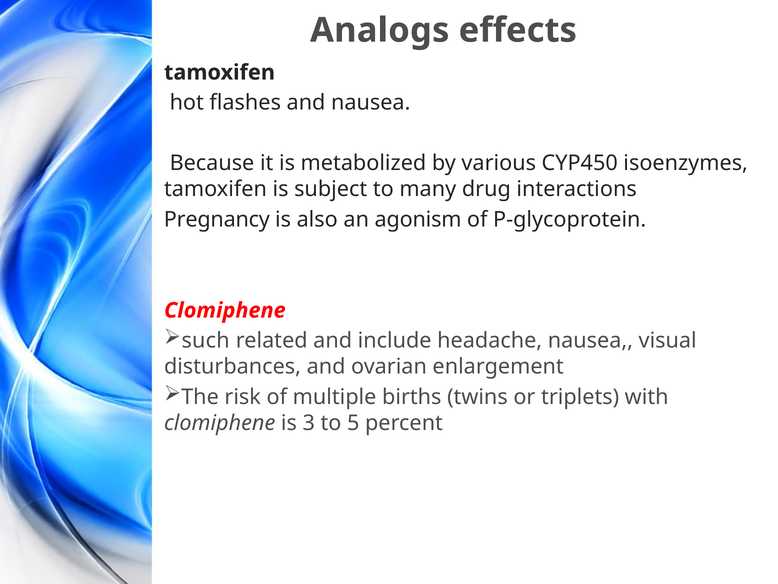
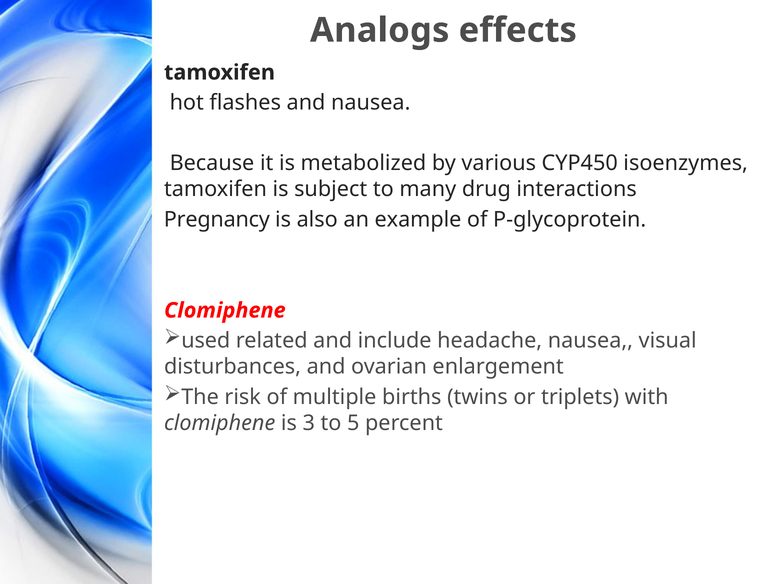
agonism: agonism -> example (418, 219)
such: such -> used (206, 340)
